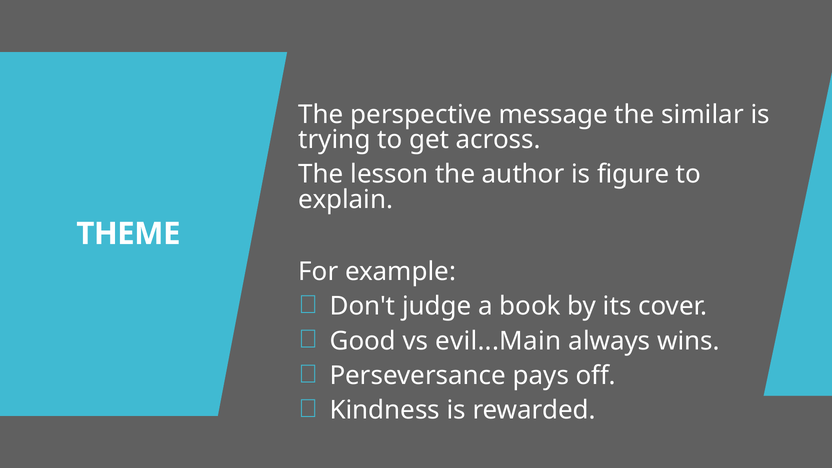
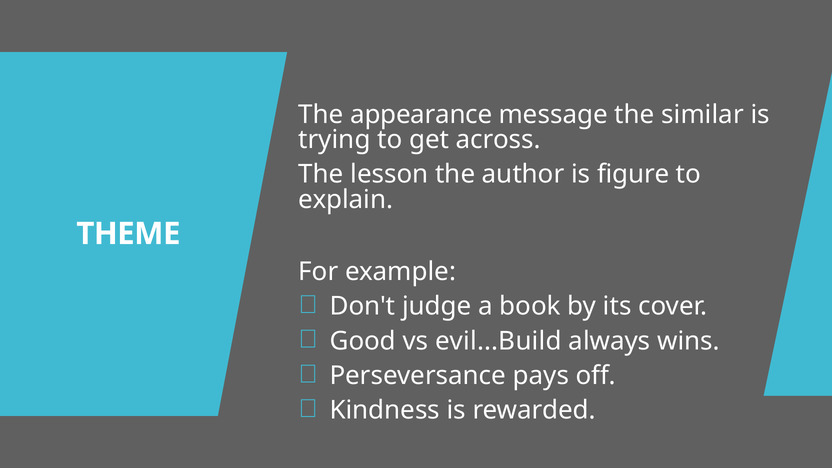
perspective: perspective -> appearance (421, 115)
evil...Main: evil...Main -> evil...Build (498, 341)
